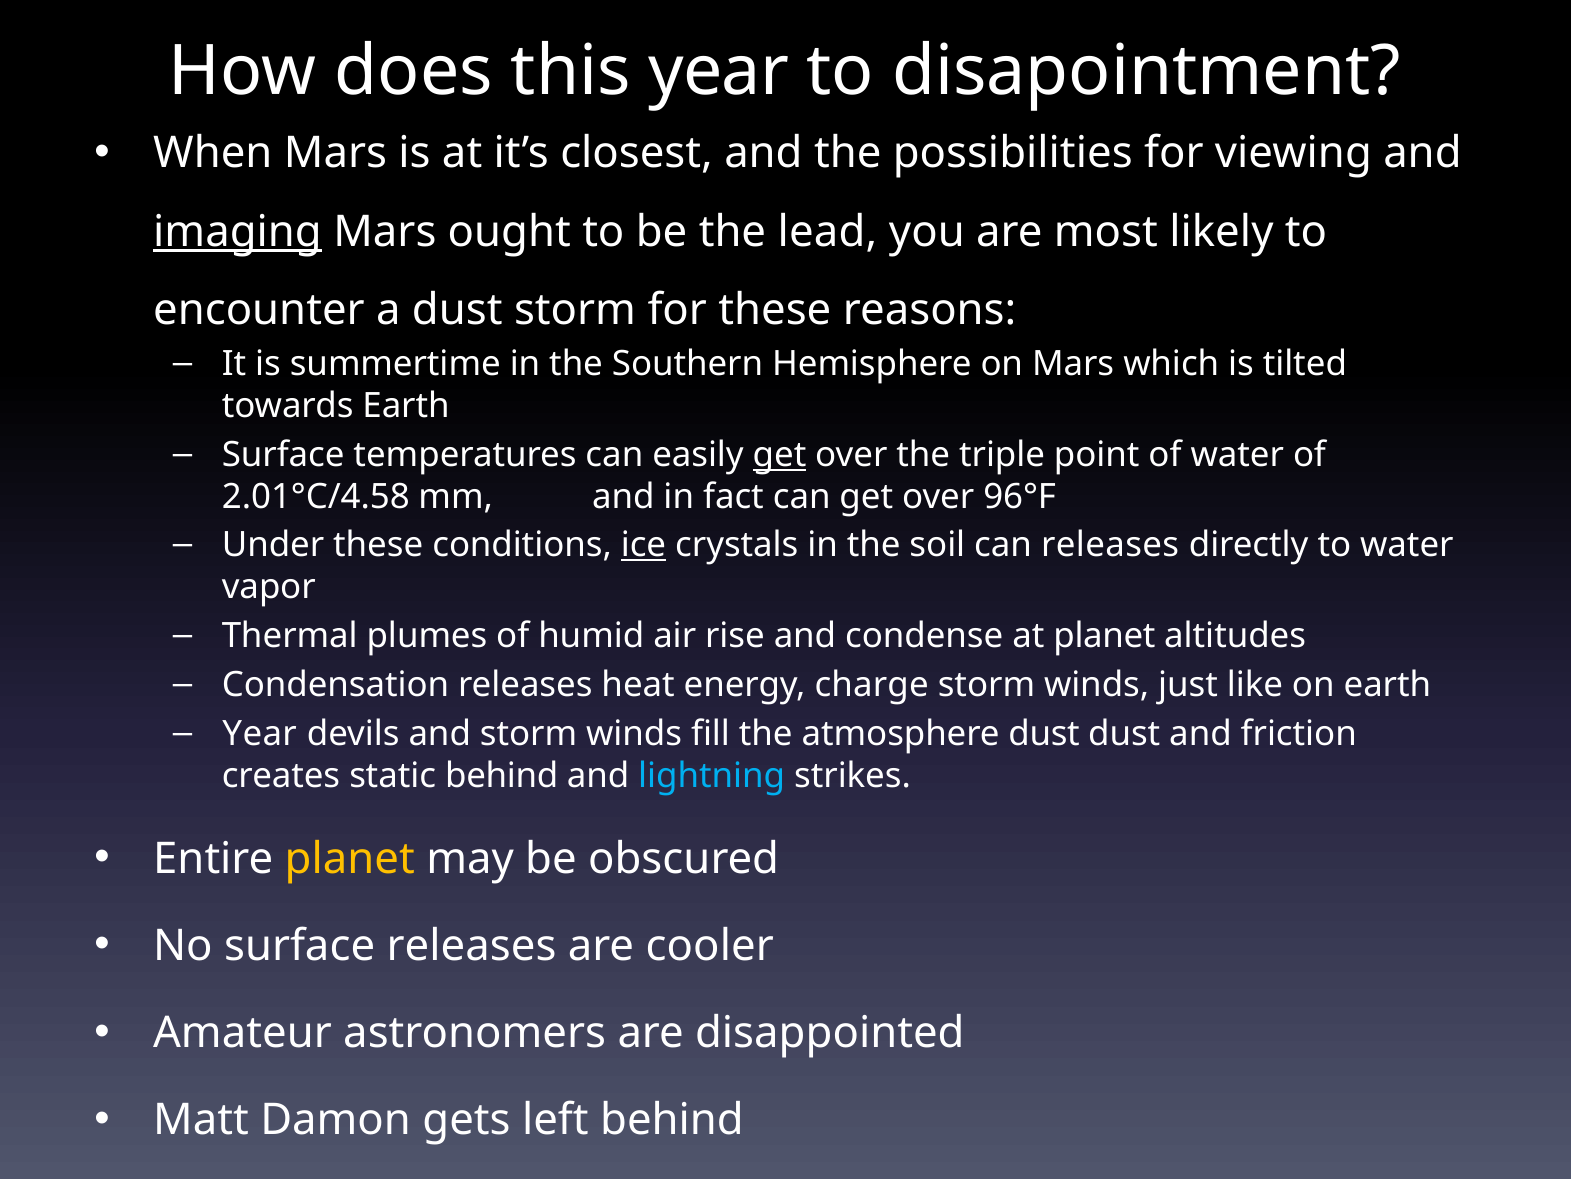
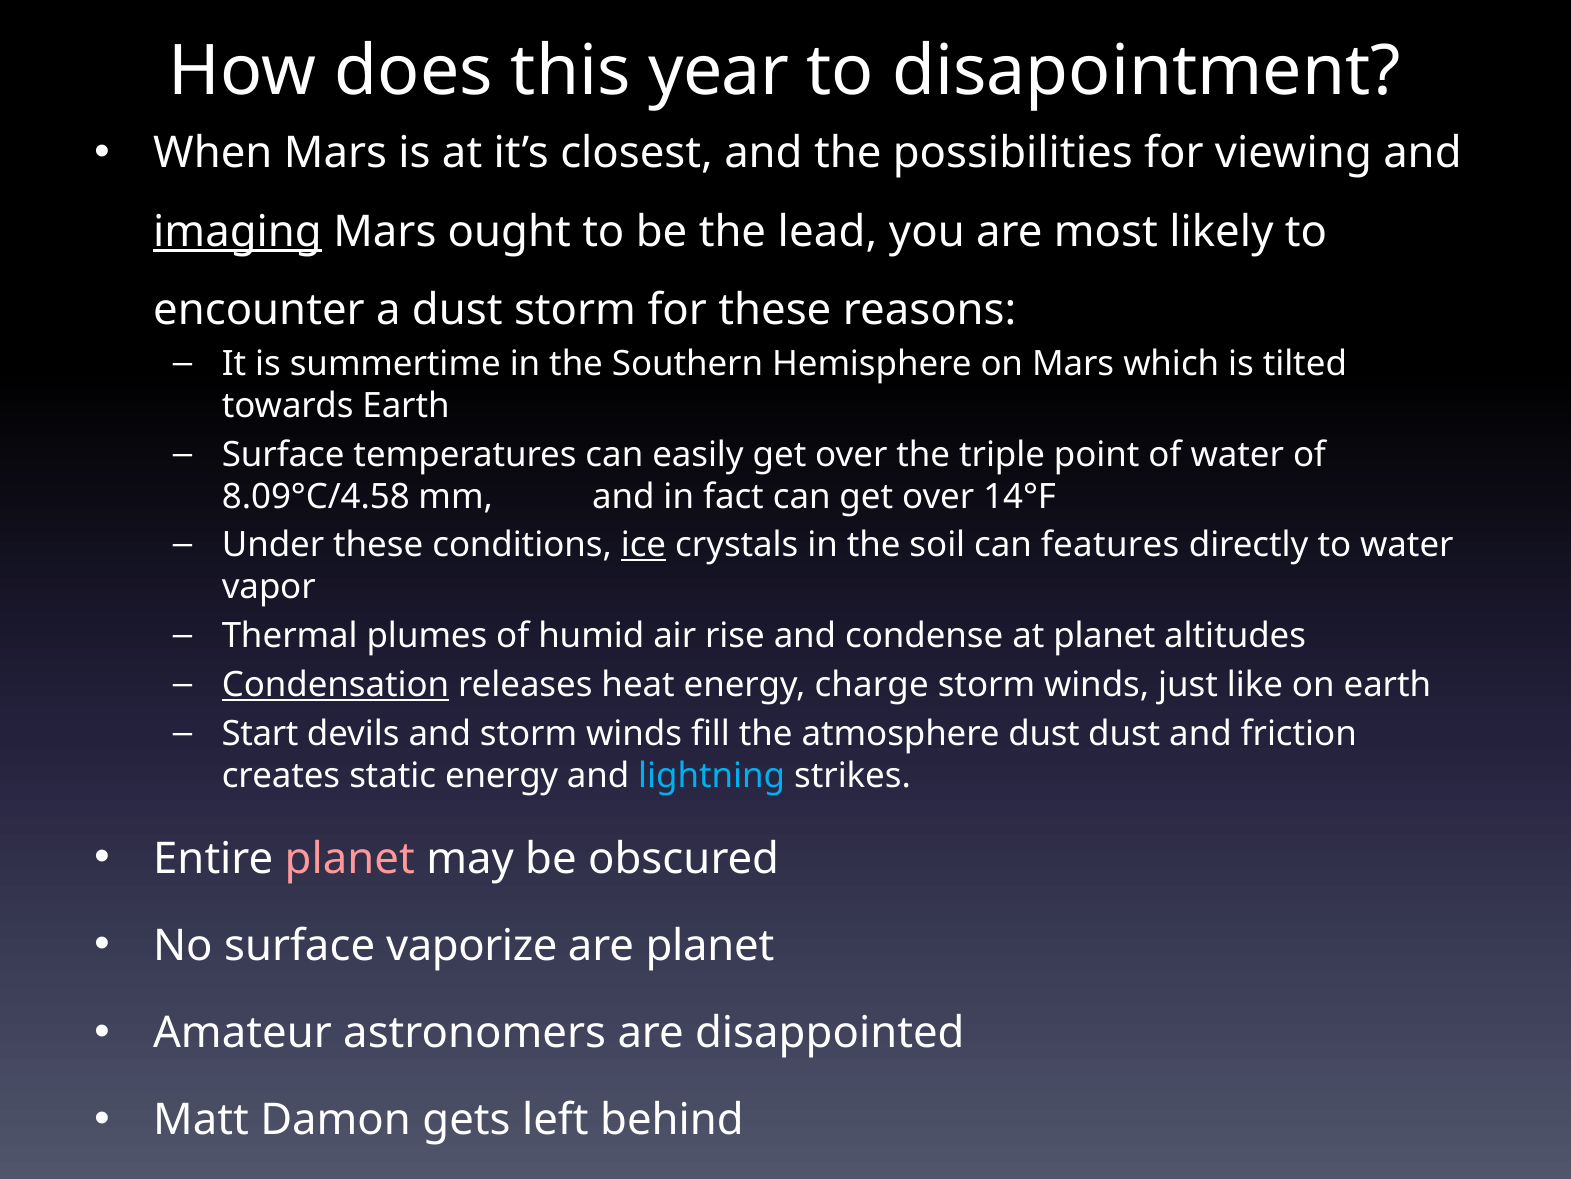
get underline: present -> none (780, 454)
2.01°C/4.58: 2.01°C/4.58 -> 8.09°C/4.58 (316, 496)
96°F: 96°F -> 14°F (1020, 496)
can releases: releases -> features (1110, 545)
Condensation underline: none -> present (336, 685)
Year: Year -> Start (260, 734)
static behind: behind -> energy (502, 775)
planet colour: yellow -> pink (350, 858)
surface releases: releases -> vaporize (472, 945)
are cooler: cooler -> planet (710, 945)
